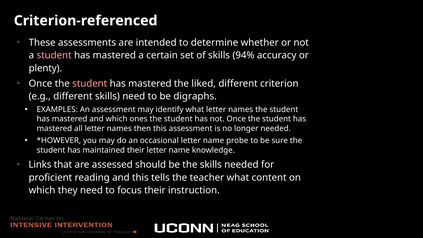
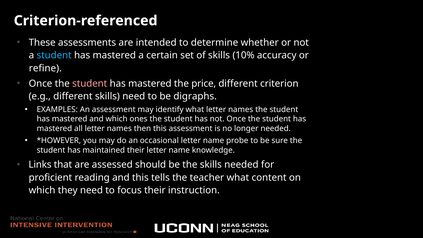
student colour: pink -> light blue (54, 55)
94%: 94% -> 10% (244, 55)
plenty: plenty -> refine (45, 68)
liked: liked -> price (204, 84)
